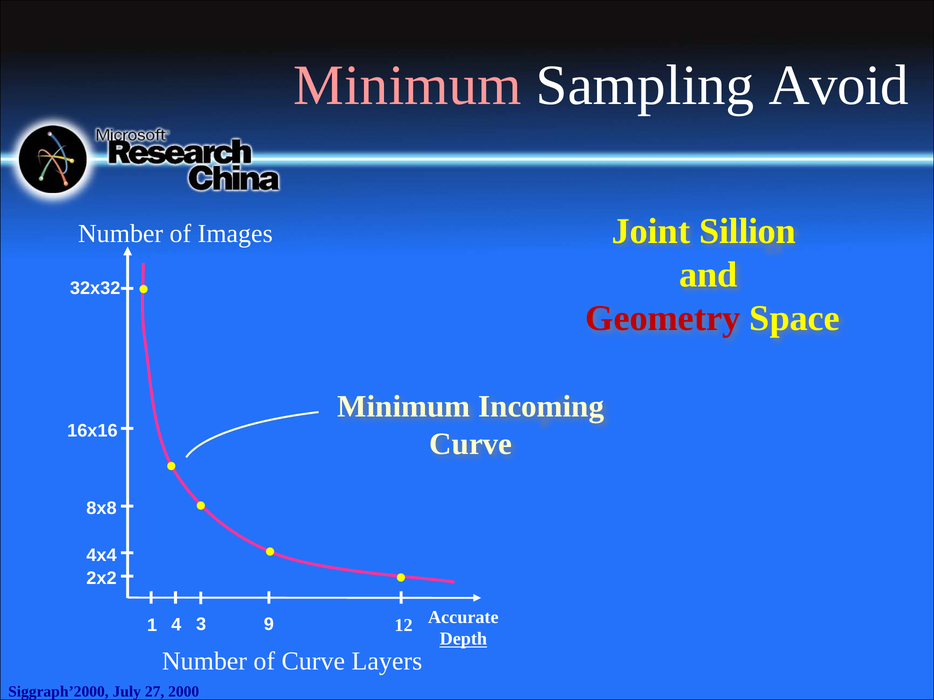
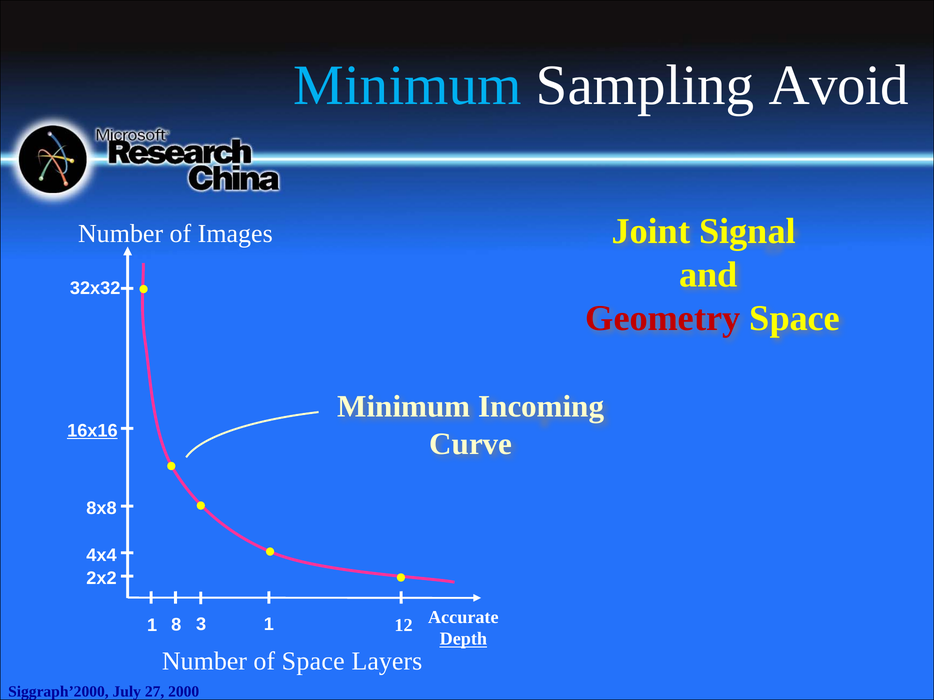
Minimum colour: pink -> light blue (407, 86)
Sillion: Sillion -> Signal (747, 231)
16x16 underline: none -> present (92, 431)
4: 4 -> 8 (176, 625)
3 9: 9 -> 1 (269, 625)
of Curve: Curve -> Space (313, 662)
